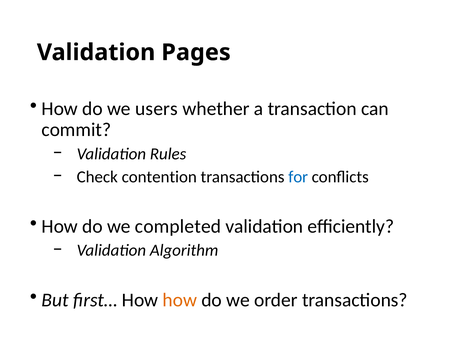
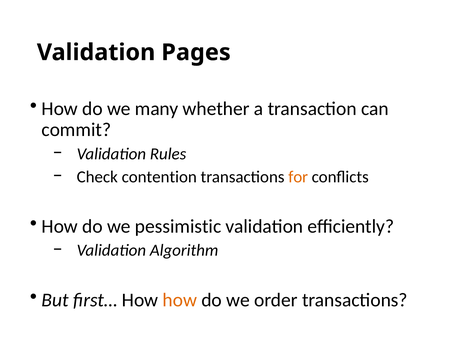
users: users -> many (157, 109)
for colour: blue -> orange (298, 177)
completed: completed -> pessimistic (178, 226)
